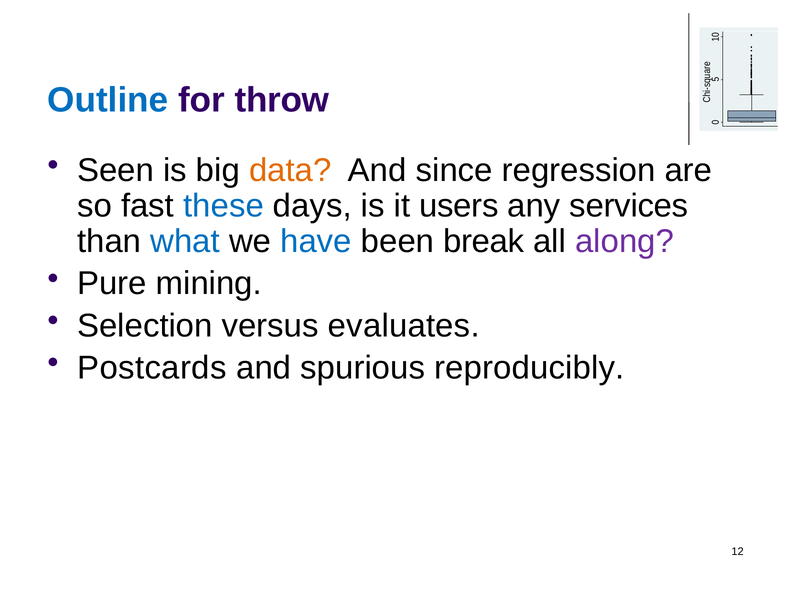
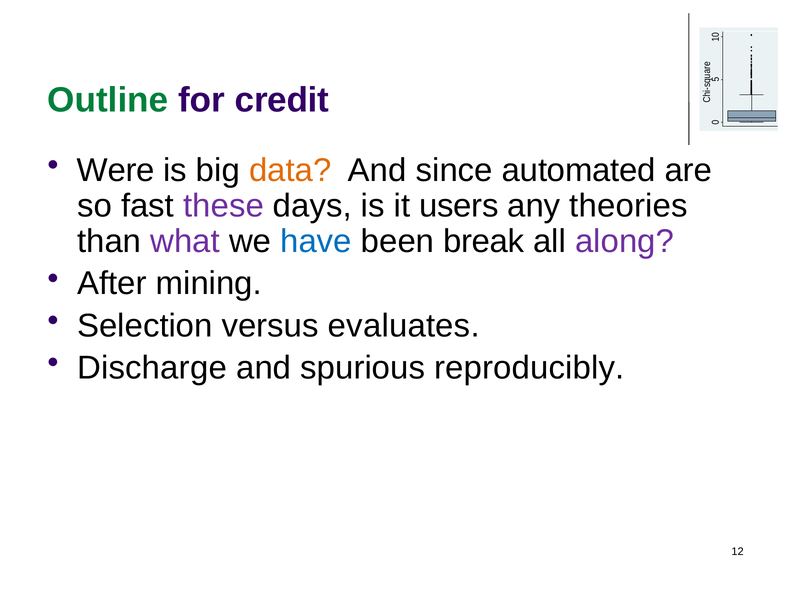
Outline colour: blue -> green (108, 100)
throw: throw -> credit (282, 100)
Seen: Seen -> Were (116, 170)
regression: regression -> automated (579, 170)
these colour: blue -> purple (224, 206)
services: services -> theories (629, 206)
what colour: blue -> purple (185, 241)
Pure: Pure -> After (112, 284)
Postcards: Postcards -> Discharge (152, 368)
